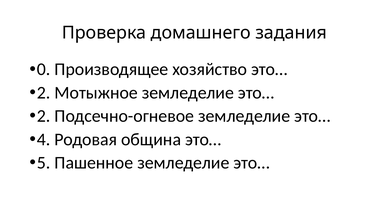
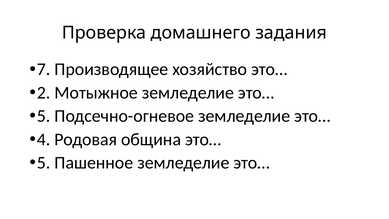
0: 0 -> 7 (44, 69)
2: 2 -> 5 (44, 116)
